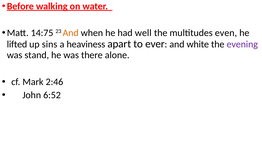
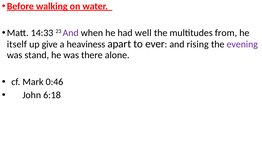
14:75: 14:75 -> 14:33 (42, 33)
And colour: orange -> purple (71, 33)
even: even -> from (226, 33)
lifted: lifted -> itself (17, 44)
sins: sins -> give (50, 44)
white: white -> rising (198, 44)
2:46: 2:46 -> 0:46 (54, 82)
6:52: 6:52 -> 6:18 (52, 95)
